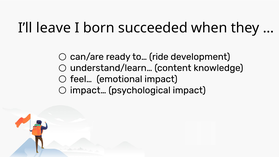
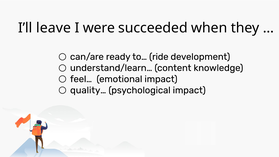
born: born -> were (99, 28)
impact…: impact… -> quality… (88, 90)
